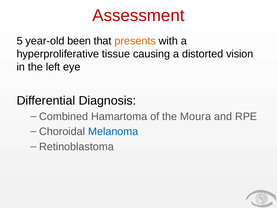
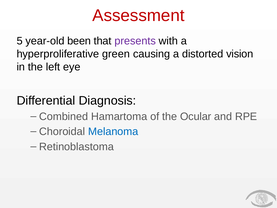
presents colour: orange -> purple (135, 41)
tissue: tissue -> green (116, 54)
Moura: Moura -> Ocular (196, 116)
